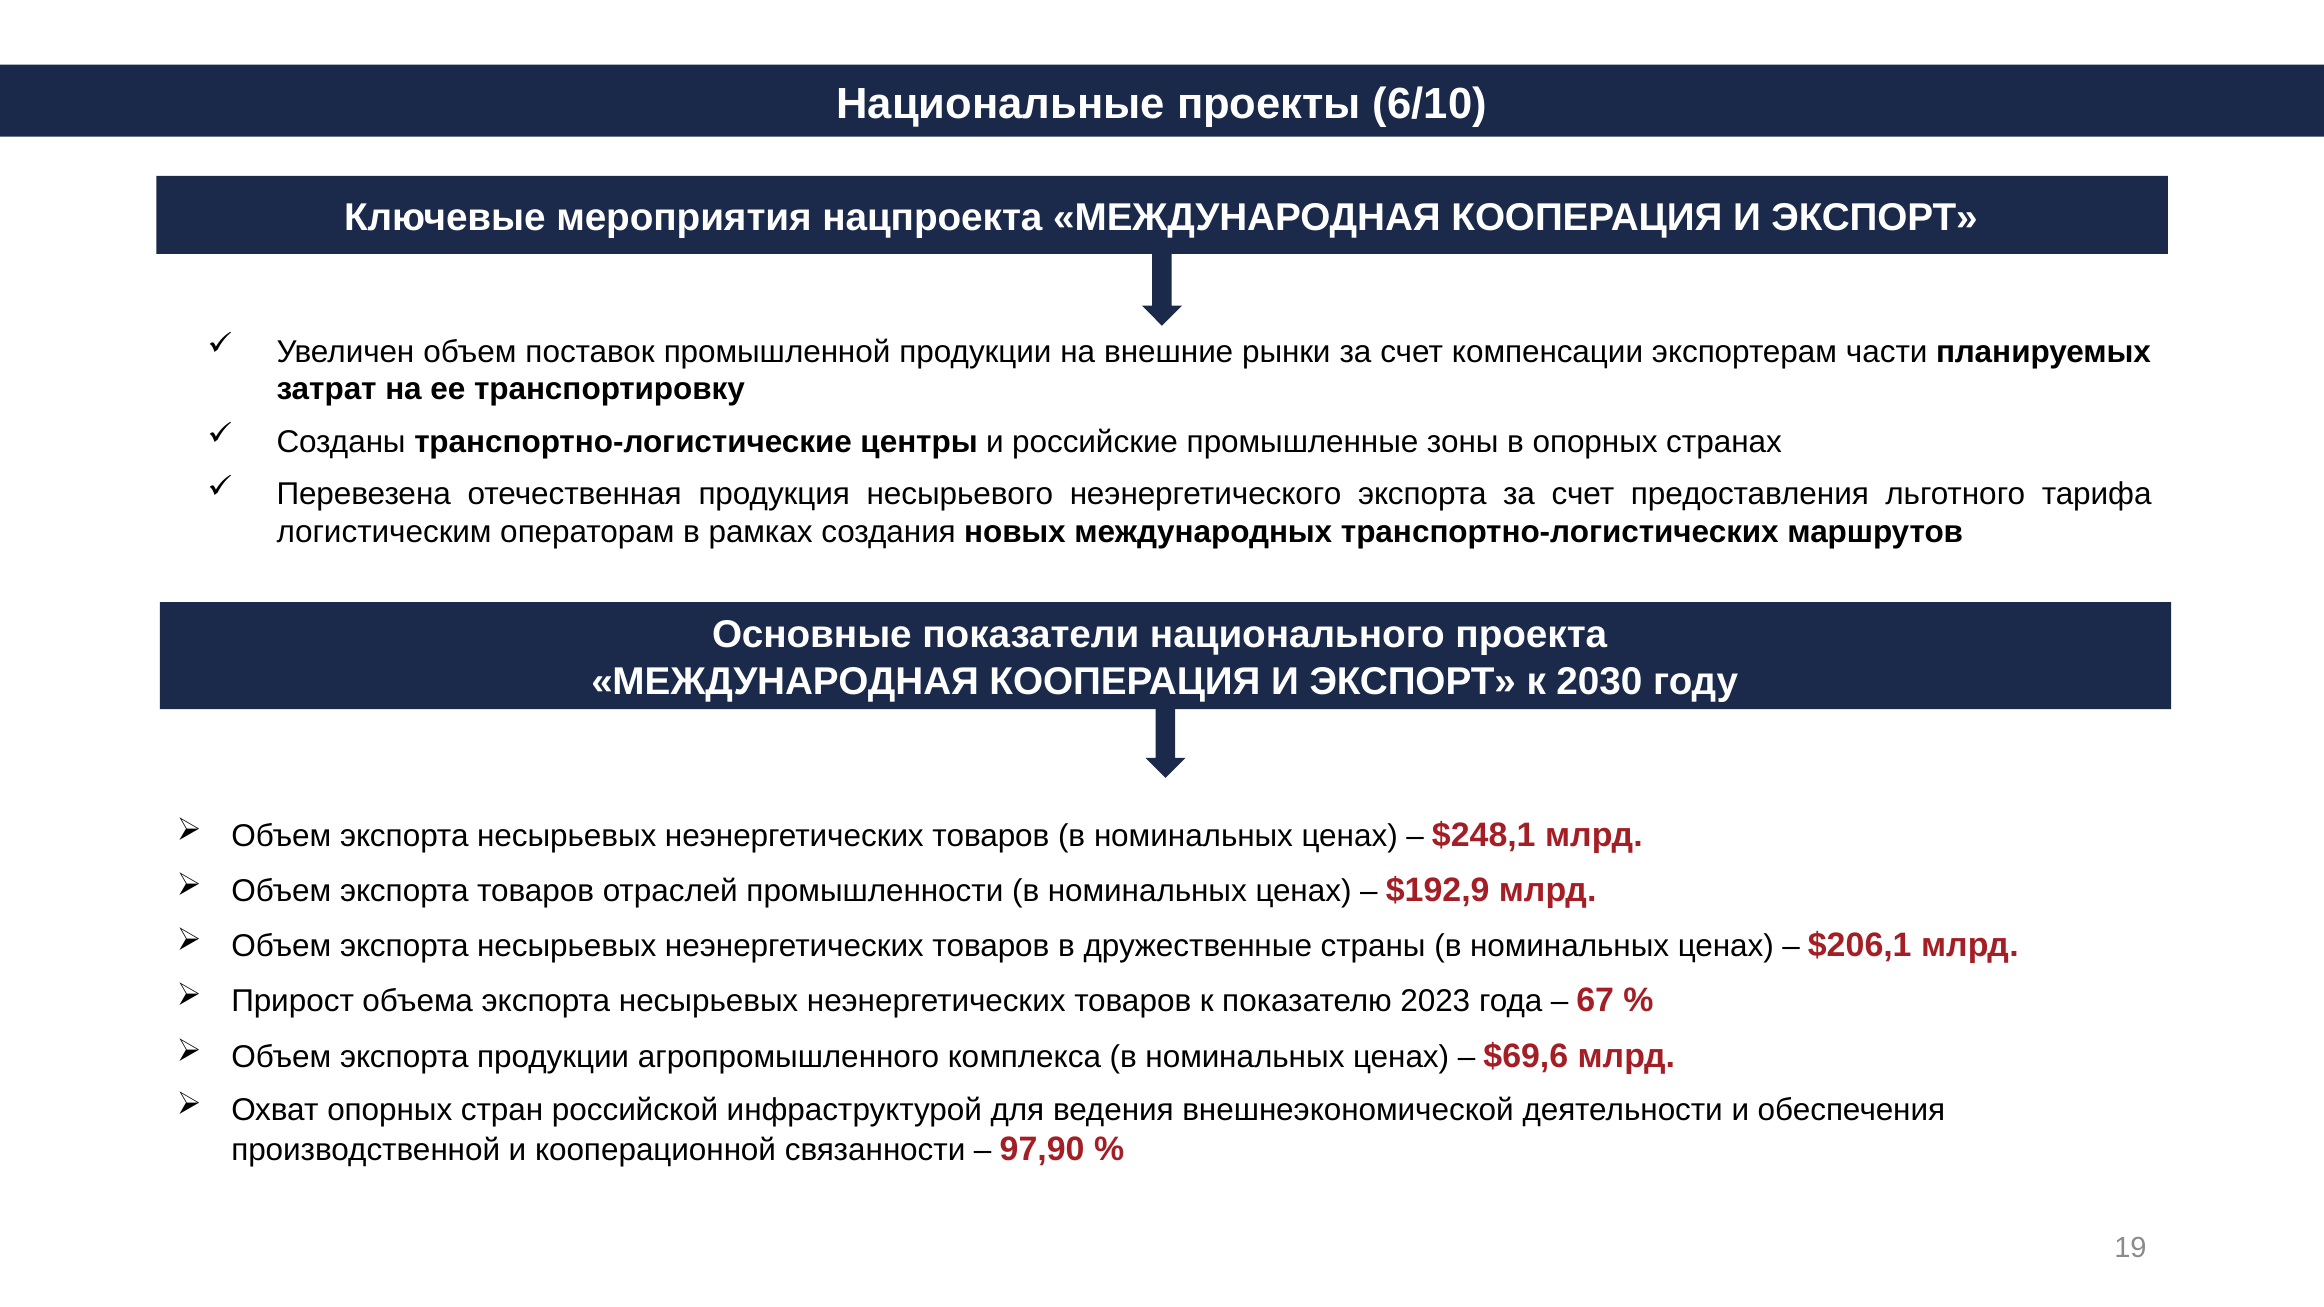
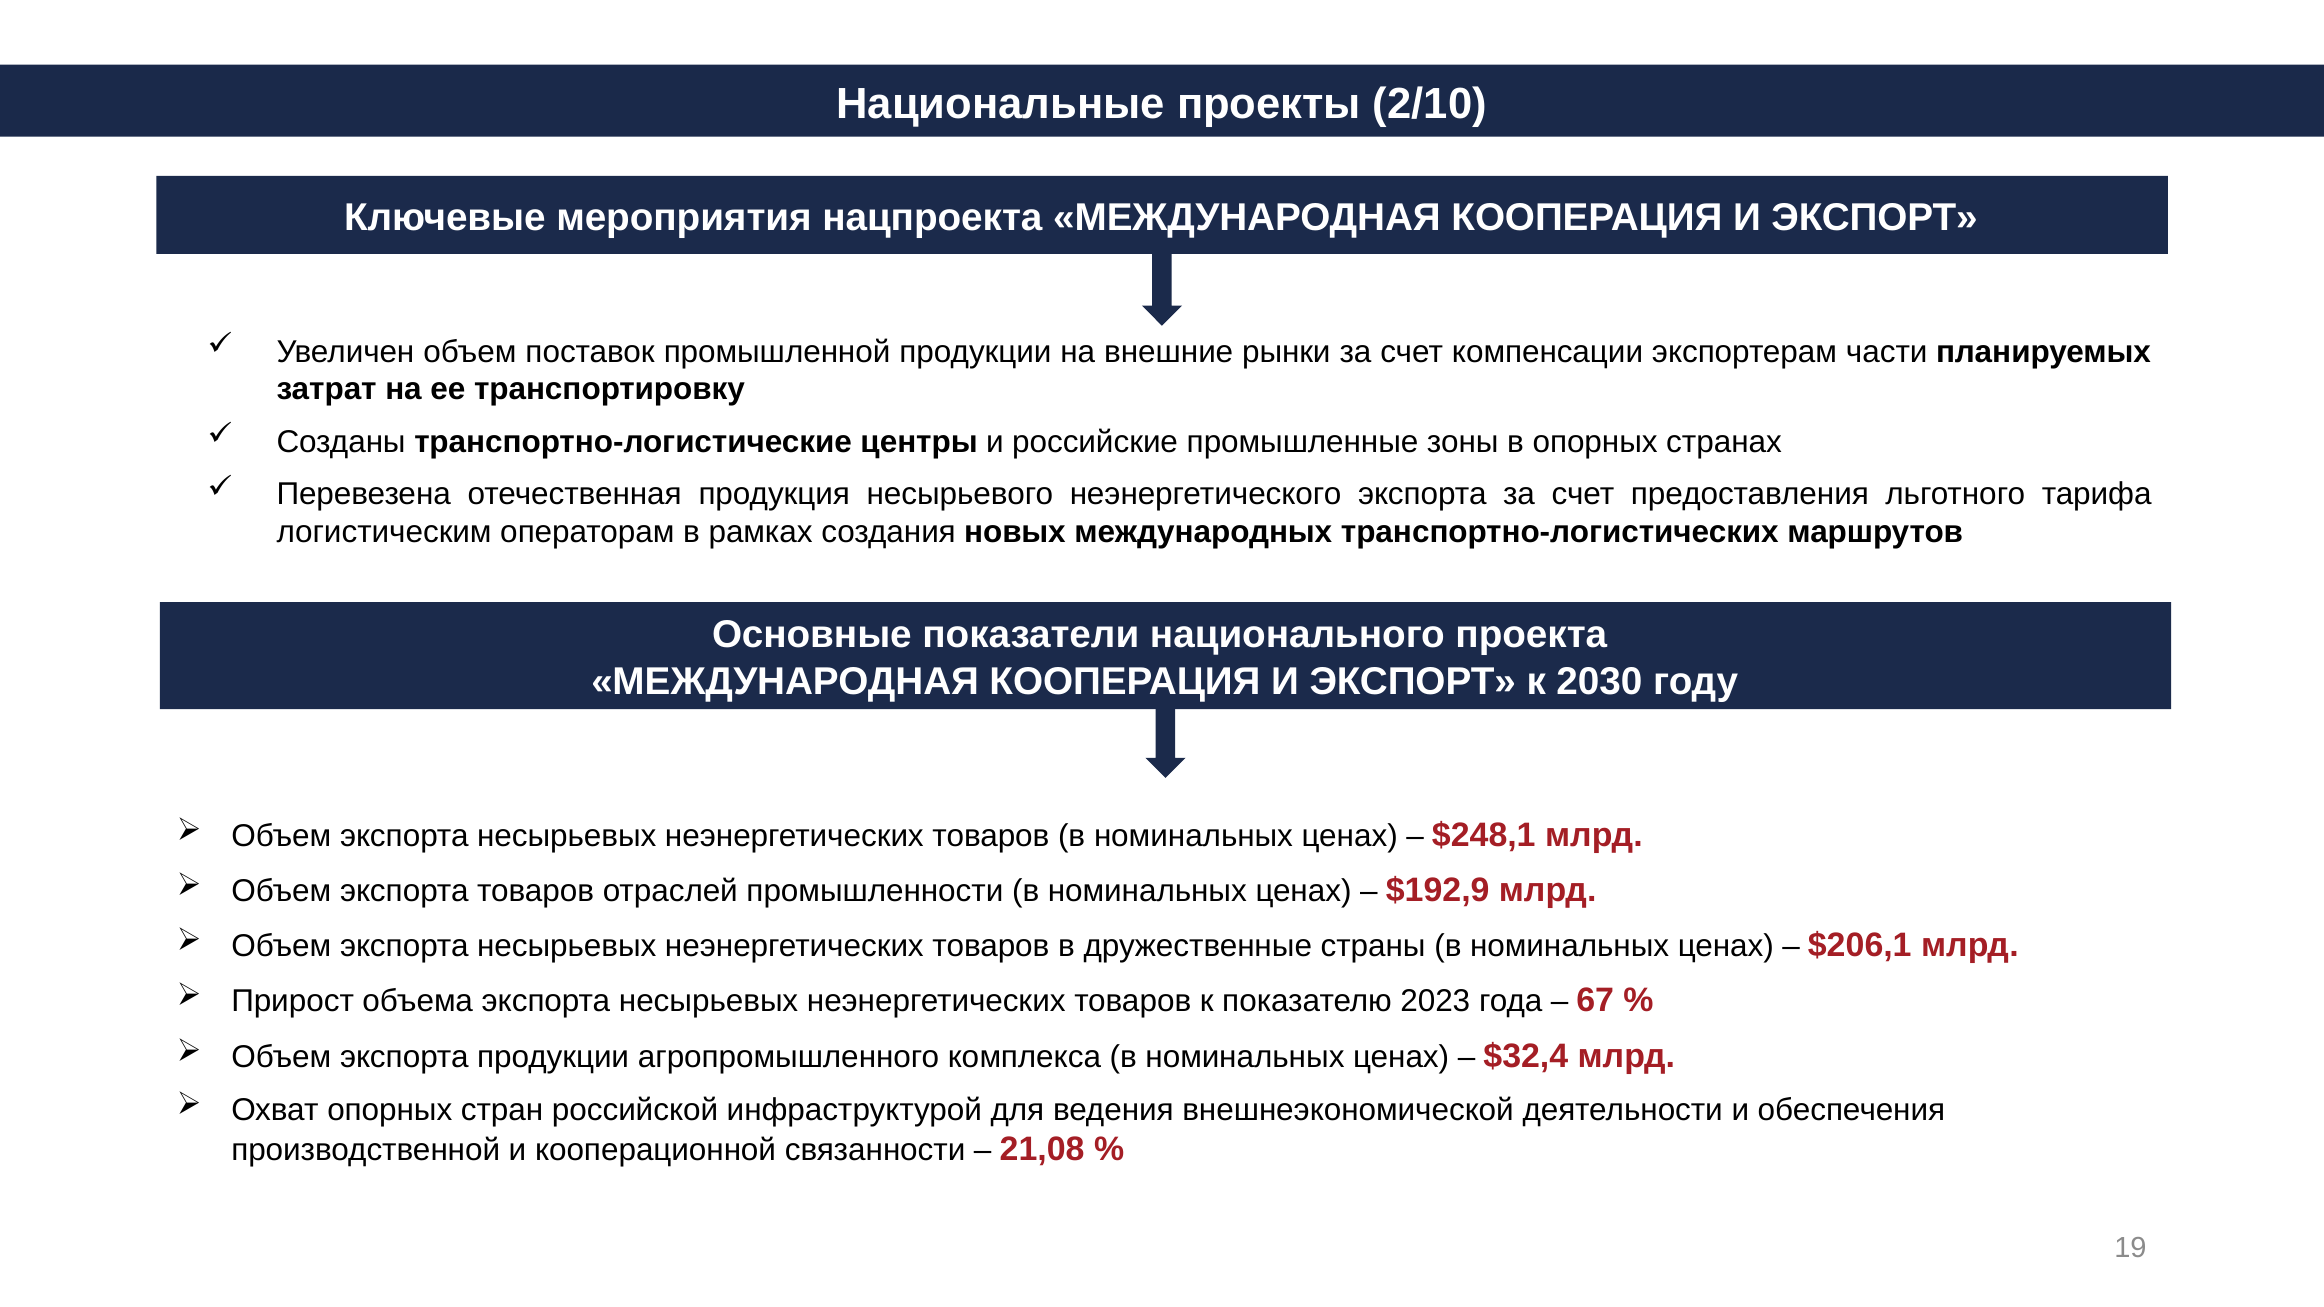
6/10: 6/10 -> 2/10 (1430, 104)
$69,6: $69,6 -> $32,4 (1526, 1056)
97,90: 97,90 -> 21,08 (1042, 1149)
